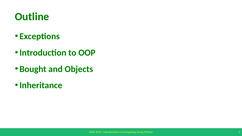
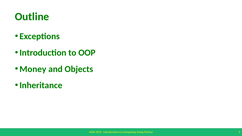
Bought: Bought -> Money (33, 69)
